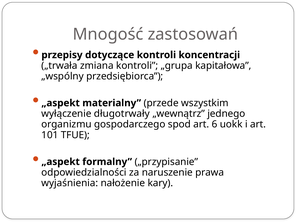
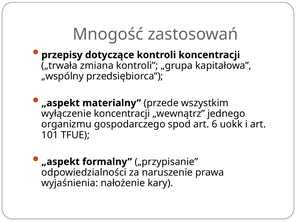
wyłączenie długotrwały: długotrwały -> koncentracji (122, 114)
